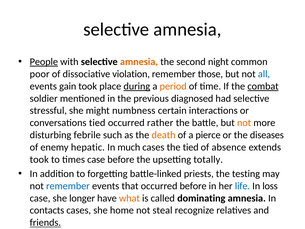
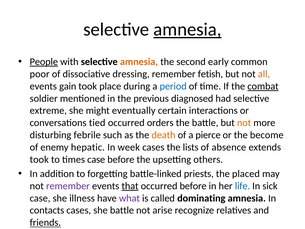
amnesia underline: none -> present (187, 30)
night: night -> early (218, 62)
violation: violation -> dressing (131, 74)
those: those -> fetish (210, 74)
all colour: blue -> orange (264, 74)
during underline: present -> none (137, 86)
period colour: orange -> blue (173, 86)
stressful: stressful -> extreme (48, 111)
numbness: numbness -> eventually (134, 111)
rather: rather -> orders (160, 123)
diseases: diseases -> become (267, 135)
much: much -> week (129, 147)
the tied: tied -> lists (191, 147)
totally: totally -> others (208, 159)
testing: testing -> placed (246, 174)
remember colour: blue -> purple (68, 186)
that underline: none -> present (130, 186)
loss: loss -> sick (270, 186)
longer: longer -> illness (82, 198)
what colour: orange -> purple (129, 198)
she home: home -> battle (122, 210)
steal: steal -> arise (163, 210)
